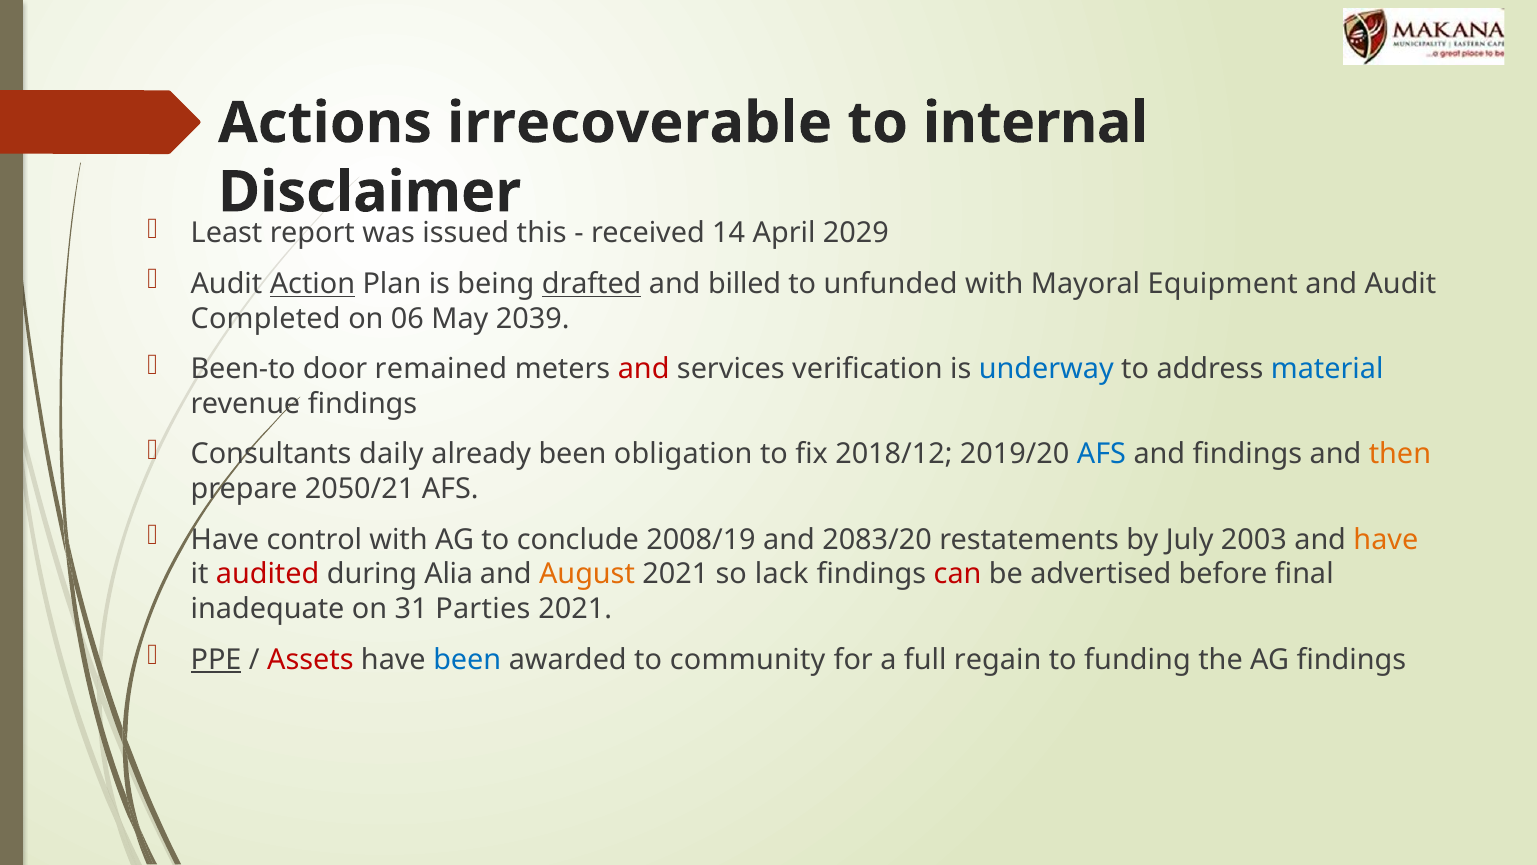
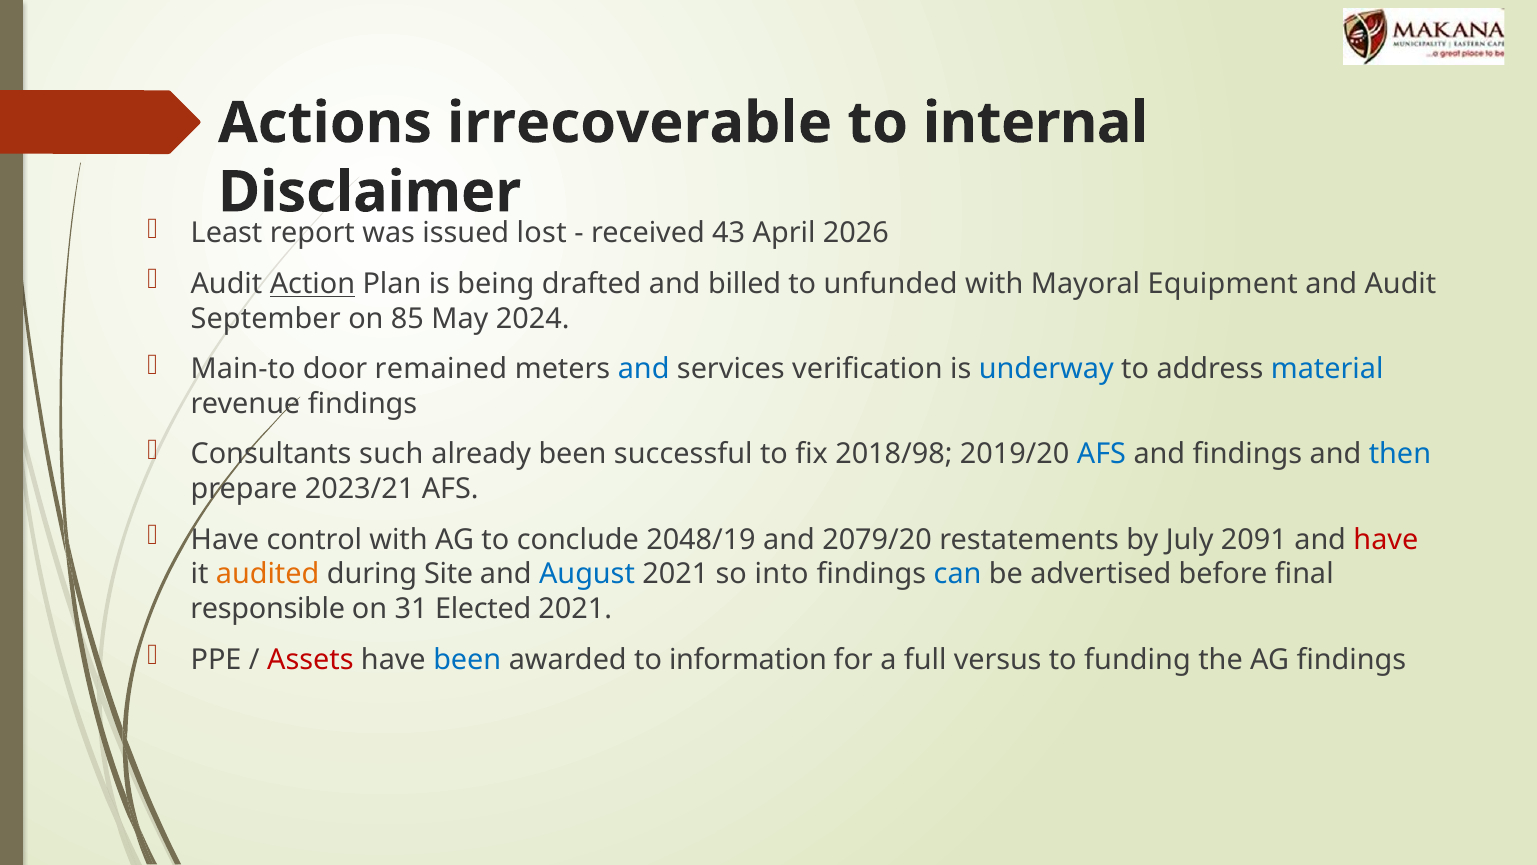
this: this -> lost (542, 233)
14: 14 -> 43 (729, 233)
2029: 2029 -> 2026 (856, 233)
drafted underline: present -> none (592, 284)
Completed: Completed -> September (266, 318)
06: 06 -> 85 (407, 318)
2039: 2039 -> 2024 (533, 318)
Been-to: Been-to -> Main-to (243, 369)
and colour: red -> blue (644, 369)
daily: daily -> such (391, 454)
obligation: obligation -> successful (683, 454)
2018/12: 2018/12 -> 2018/98 (894, 454)
then colour: orange -> blue (1400, 454)
2050/21: 2050/21 -> 2023/21 (360, 489)
2008/19: 2008/19 -> 2048/19 (701, 539)
2083/20: 2083/20 -> 2079/20 (877, 539)
2003: 2003 -> 2091 (1254, 539)
have colour: orange -> red (1386, 539)
audited colour: red -> orange (268, 574)
Alia: Alia -> Site (449, 574)
August colour: orange -> blue (587, 574)
lack: lack -> into (782, 574)
can colour: red -> blue (958, 574)
inadequate: inadequate -> responsible (268, 609)
Parties: Parties -> Elected (483, 609)
PPE underline: present -> none (216, 659)
community: community -> information (748, 659)
regain: regain -> versus (998, 659)
